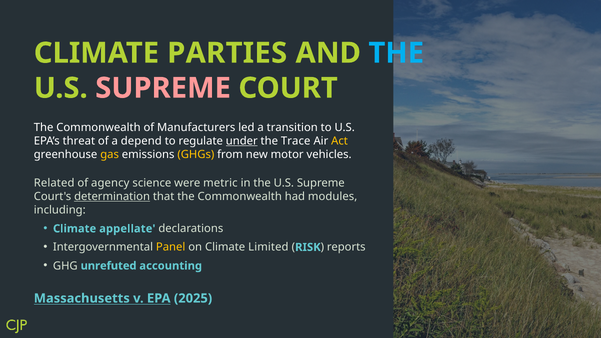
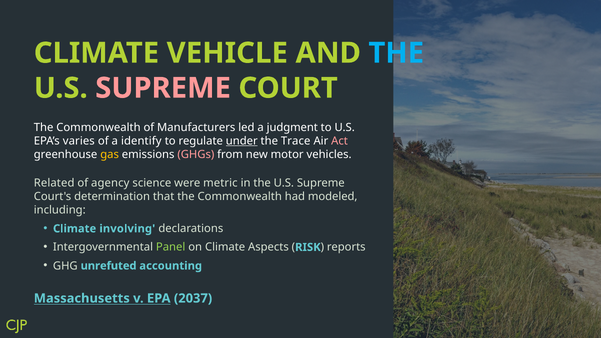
PARTIES: PARTIES -> VEHICLE (227, 53)
transition: transition -> judgment (292, 127)
threat: threat -> varies (79, 141)
depend: depend -> identify (141, 141)
Act colour: yellow -> pink (340, 141)
GHGs colour: yellow -> pink (196, 154)
determination underline: present -> none (112, 197)
modules: modules -> modeled (333, 197)
appellate: appellate -> involving (127, 229)
Panel colour: yellow -> light green (171, 247)
Limited: Limited -> Aspects (268, 247)
2025: 2025 -> 2037 (193, 298)
